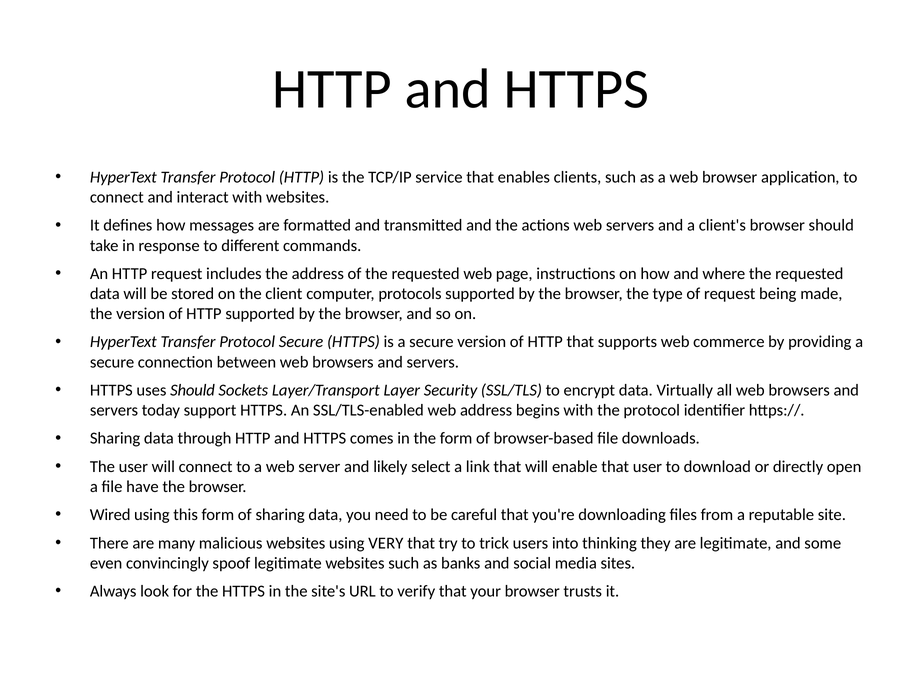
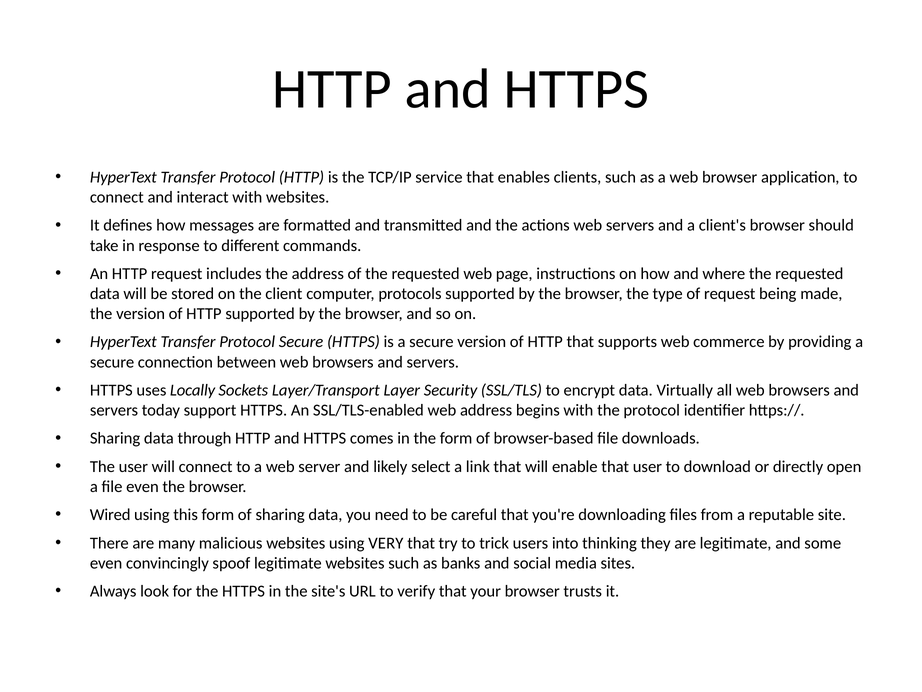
uses Should: Should -> Locally (193, 390)
file have: have -> even (142, 486)
